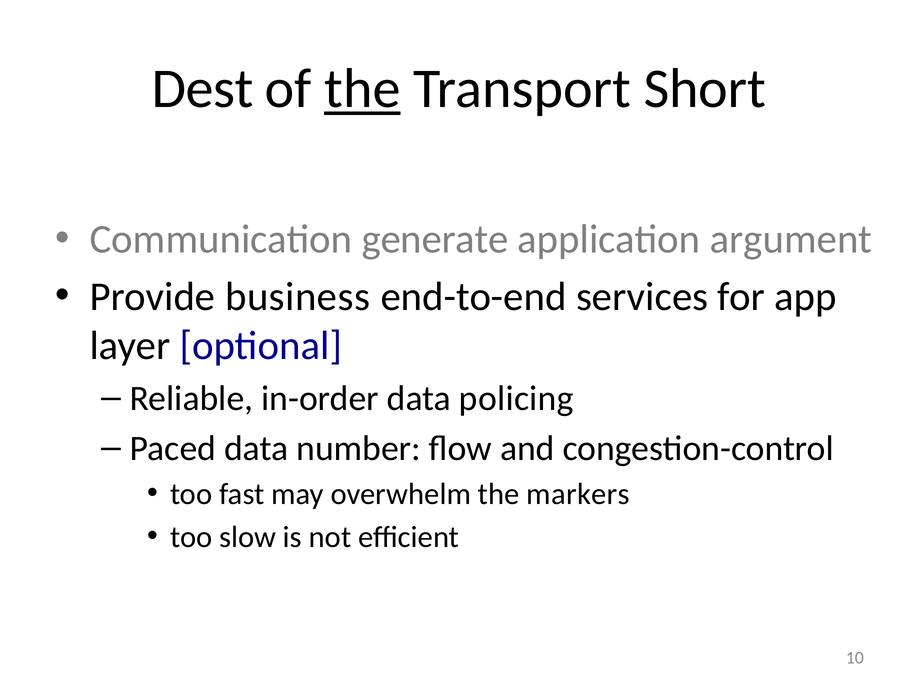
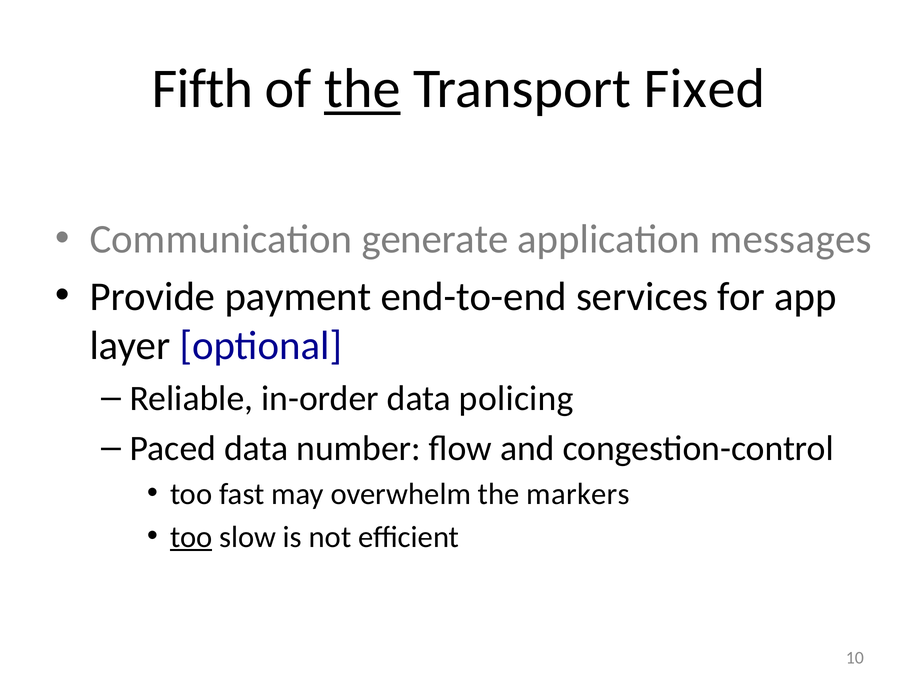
Dest: Dest -> Fifth (203, 89)
Short: Short -> Fixed (704, 89)
argument: argument -> messages (791, 240)
business: business -> payment (298, 297)
too underline: none -> present (191, 537)
